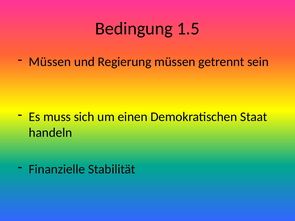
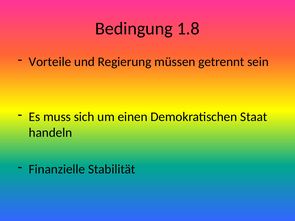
1.5: 1.5 -> 1.8 (188, 29)
Müssen: Müssen -> Vorteile (50, 62)
